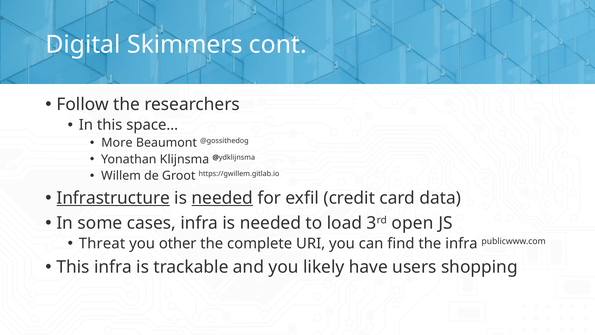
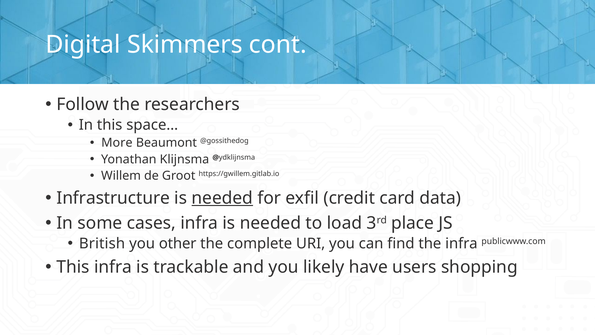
Infrastructure underline: present -> none (113, 198)
open: open -> place (413, 223)
Threat: Threat -> British (102, 243)
